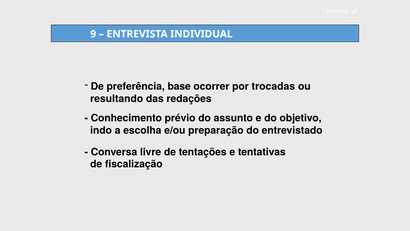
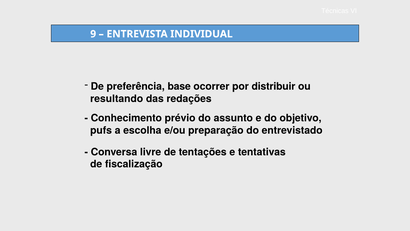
trocadas: trocadas -> distribuir (273, 86)
indo: indo -> pufs (101, 130)
